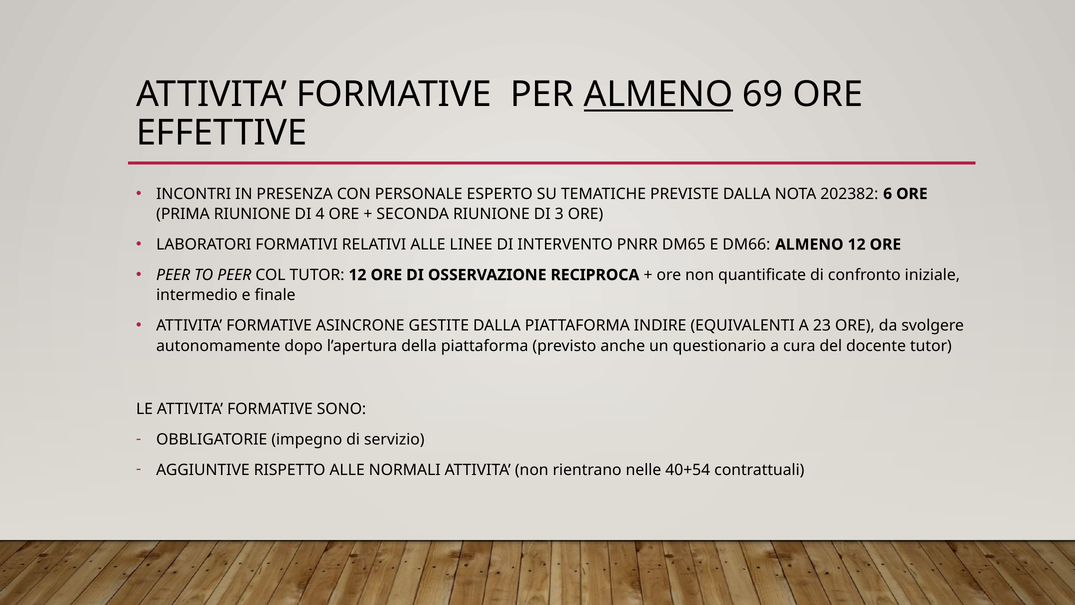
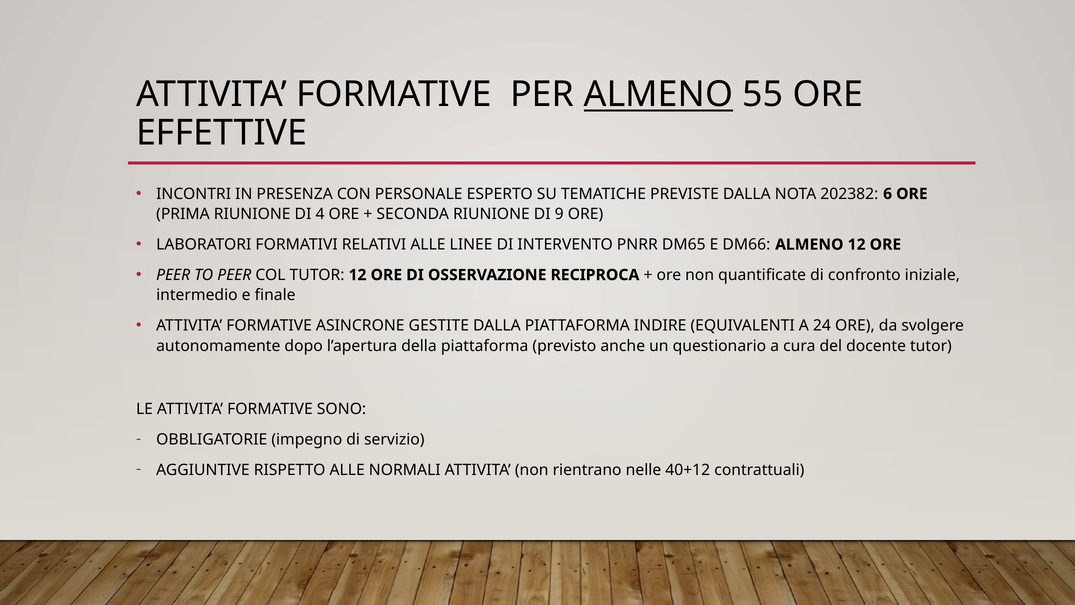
69: 69 -> 55 (763, 94)
3: 3 -> 9 (559, 214)
23: 23 -> 24 (822, 326)
40+54: 40+54 -> 40+12 (688, 470)
